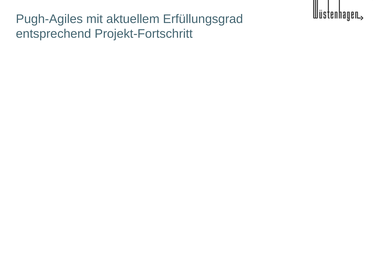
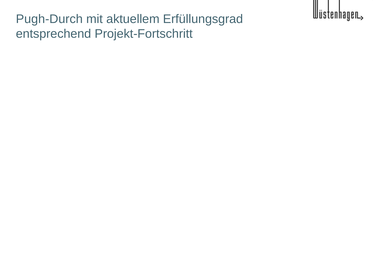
Pugh-Agiles: Pugh-Agiles -> Pugh-Durch (49, 19)
